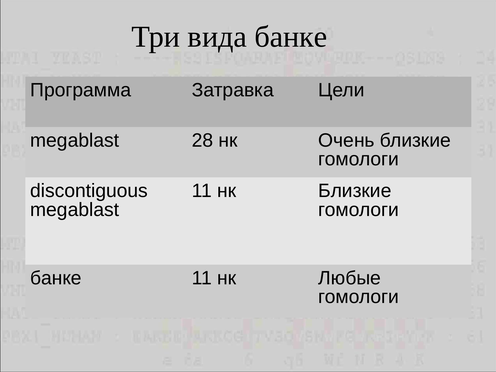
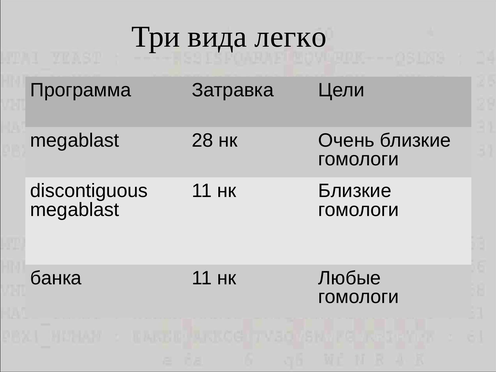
вида банке: банке -> легко (291, 37)
банке: банке -> банка (56, 278)
